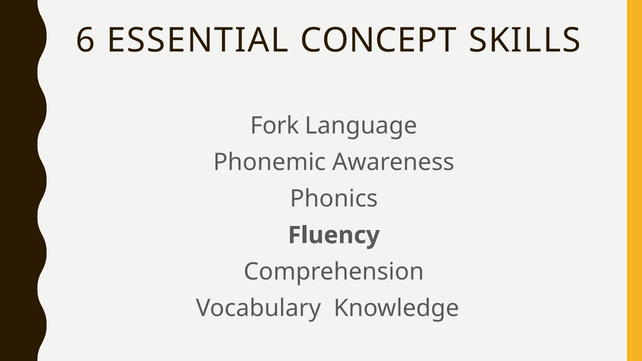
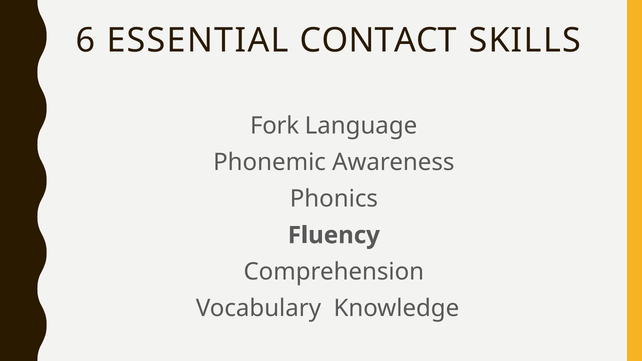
CONCEPT: CONCEPT -> CONTACT (378, 41)
